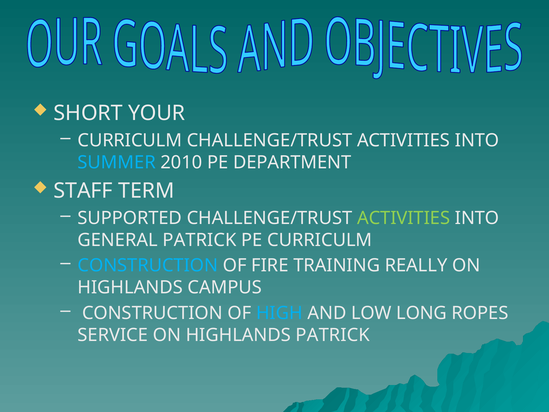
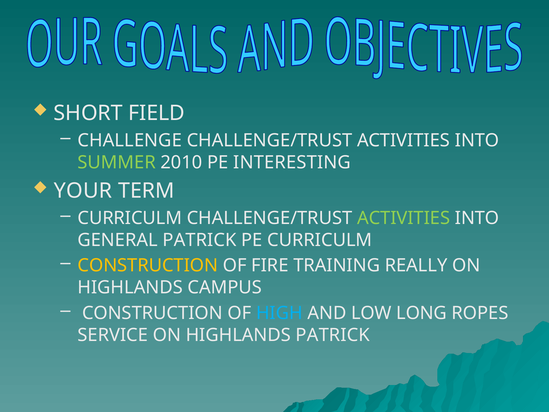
YOUR: YOUR -> FIELD (157, 113)
CURRICULM: CURRICULM -> CHALLENGE (130, 140)
SUMMER colour: light blue -> light green (117, 162)
DEPARTMENT: DEPARTMENT -> INTERESTING (292, 162)
STAFF: STAFF -> YOUR (83, 191)
SUPPORTED: SUPPORTED -> CURRICULM (130, 218)
CONSTRUCTION colour: light blue -> yellow (148, 265)
